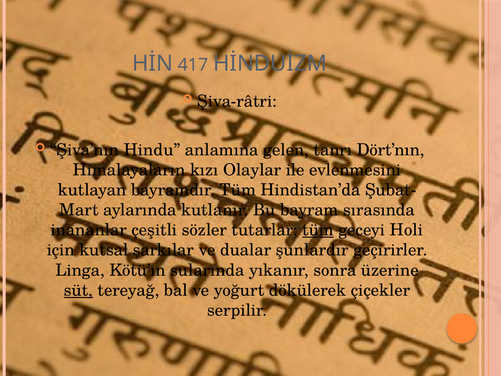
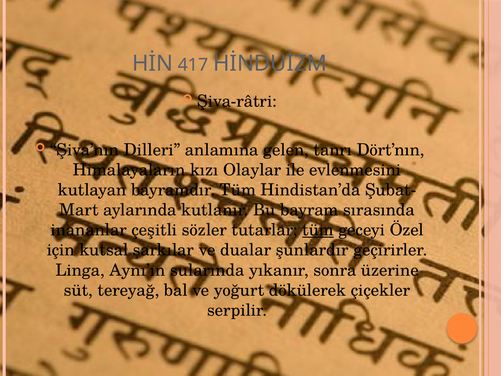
Hindu: Hindu -> Dilleri (152, 150)
Holi: Holi -> Özel (407, 230)
Kötü’ın: Kötü’ın -> Aynı’ın (137, 270)
süt underline: present -> none (78, 290)
